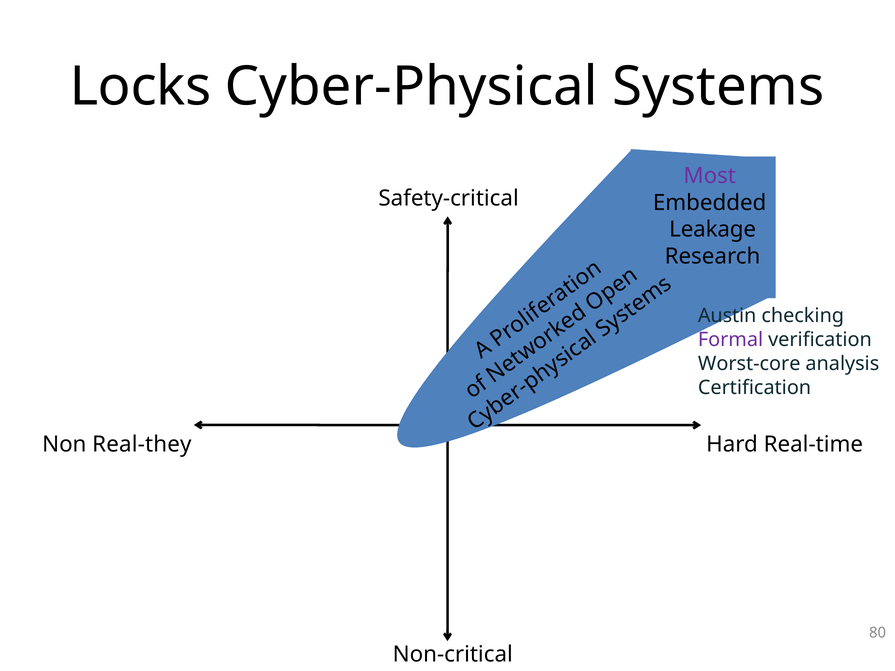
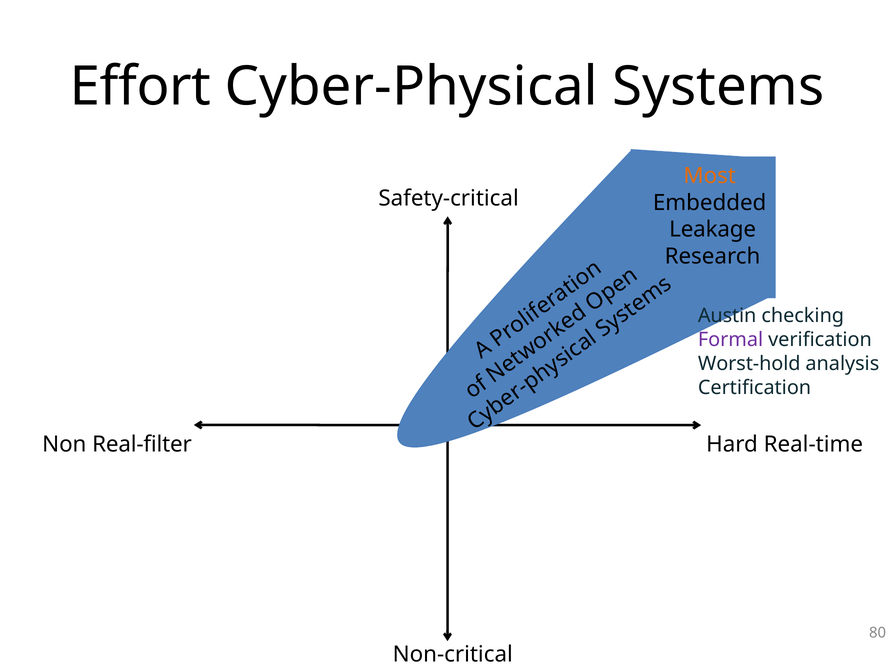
Locks: Locks -> Effort (140, 87)
Most colour: purple -> orange (710, 176)
Worst-core: Worst-core -> Worst-hold (749, 364)
Real-they: Real-they -> Real-filter (142, 444)
